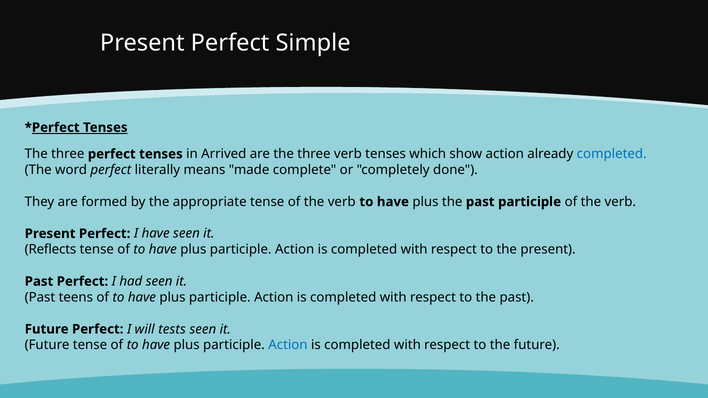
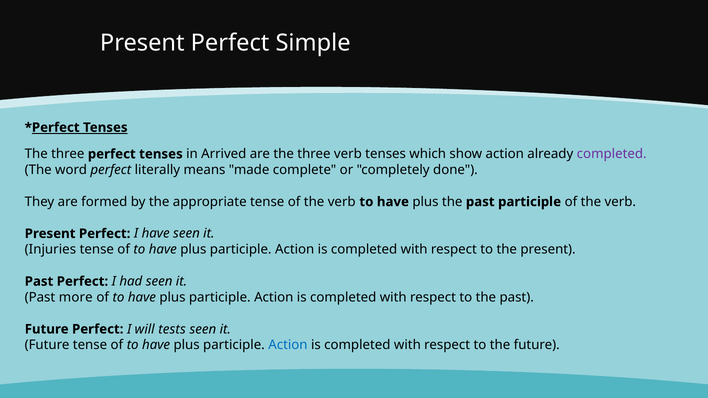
completed colour: blue -> purple (612, 154)
Reflects: Reflects -> Injuries (50, 250)
teens: teens -> more (76, 298)
